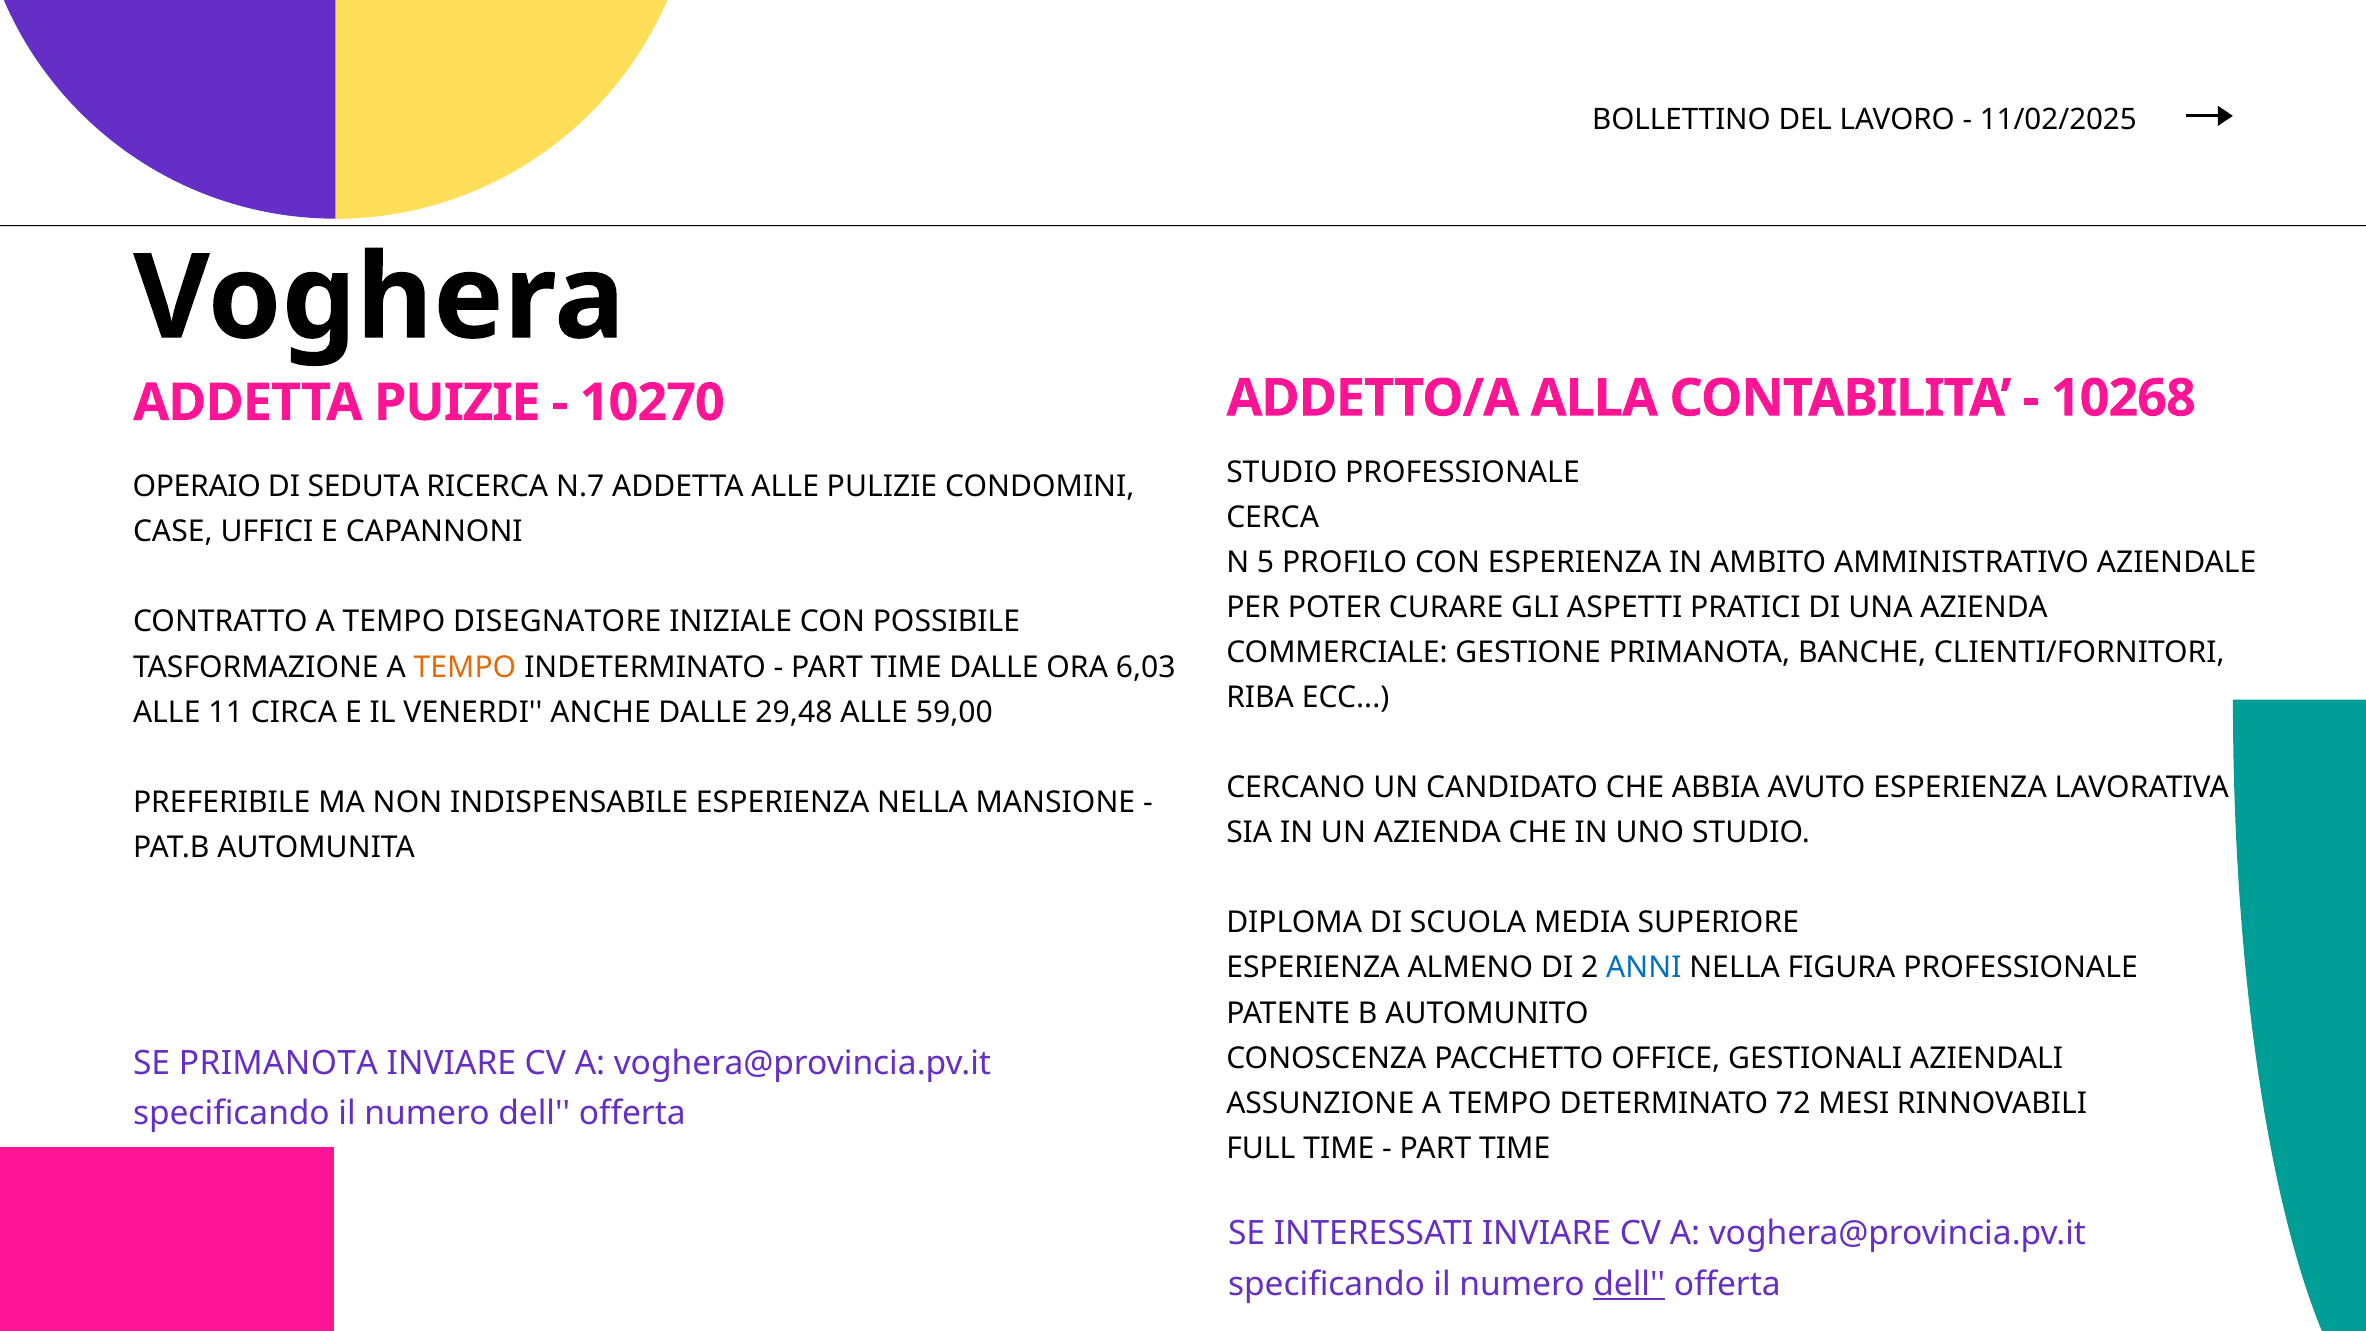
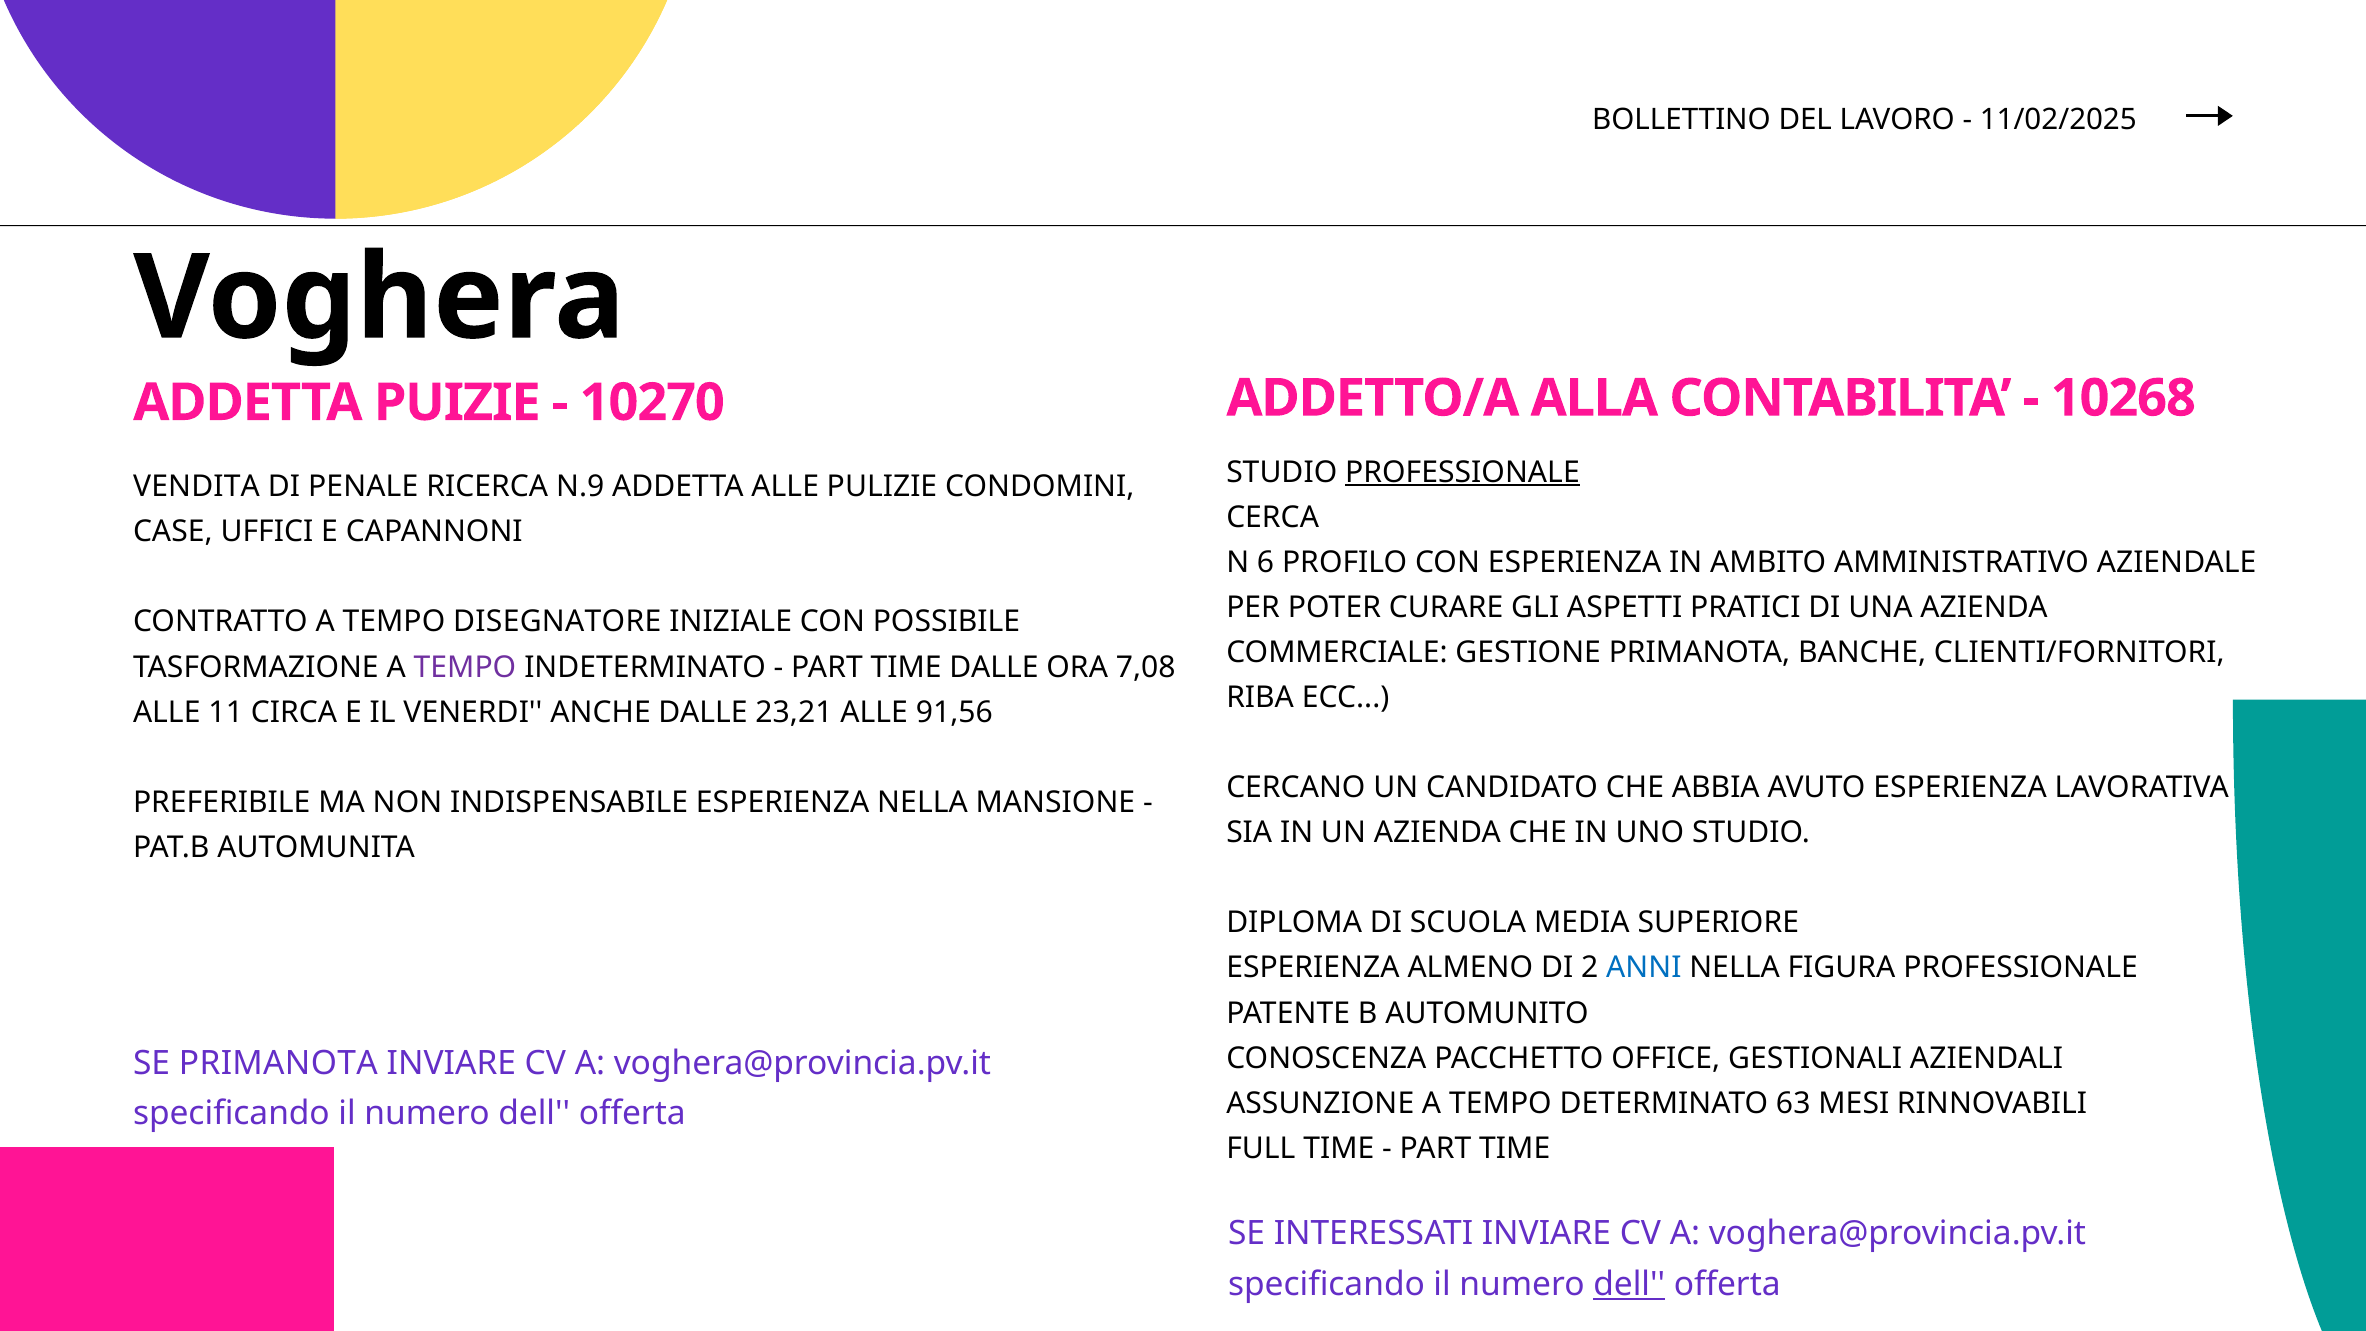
PROFESSIONALE underline: none -> present (1462, 472)
OPERAIO: OPERAIO -> VENDITA (196, 487)
SEDUTA: SEDUTA -> PENALE (363, 487)
N.7: N.7 -> N.9 (580, 487)
5: 5 -> 6 (1266, 562)
TEMPO colour: orange -> purple (465, 667)
6,03: 6,03 -> 7,08 (1146, 667)
29,48: 29,48 -> 23,21 (794, 712)
59,00: 59,00 -> 91,56 (954, 712)
72: 72 -> 63 (1793, 1103)
